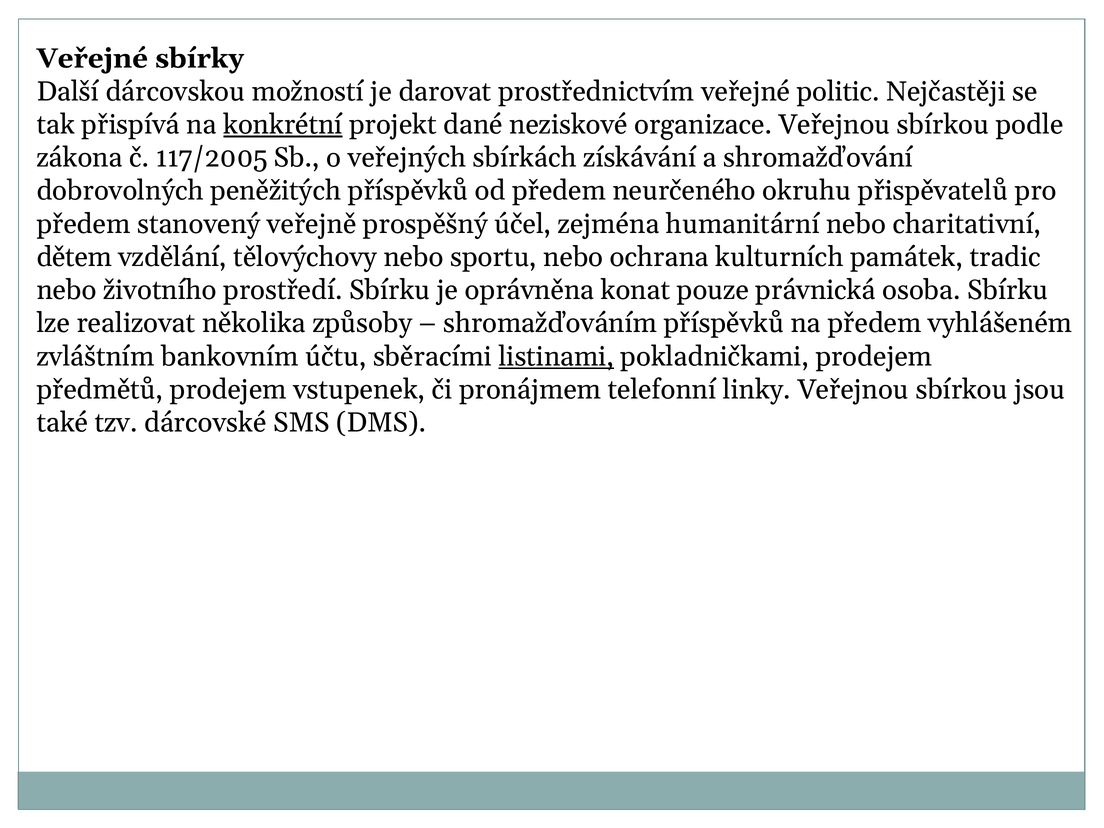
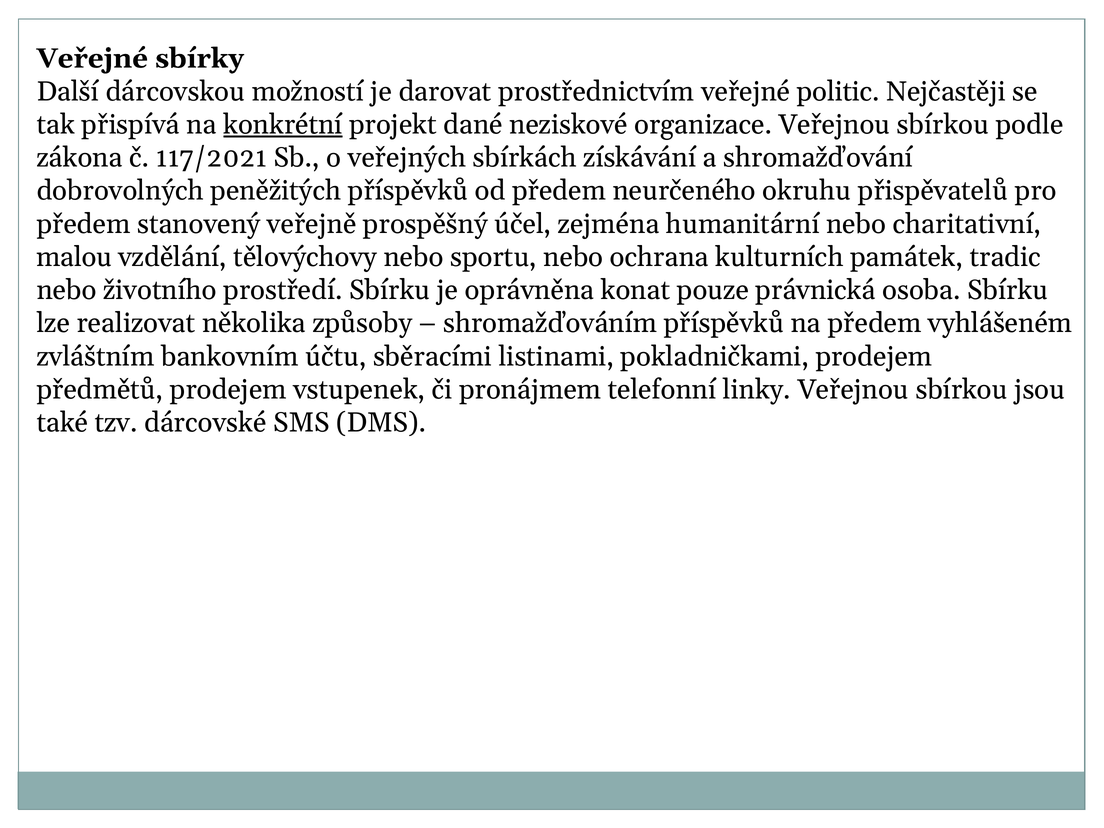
117/2005: 117/2005 -> 117/2021 (211, 158)
dětem: dětem -> malou (74, 257)
listinami underline: present -> none (556, 356)
